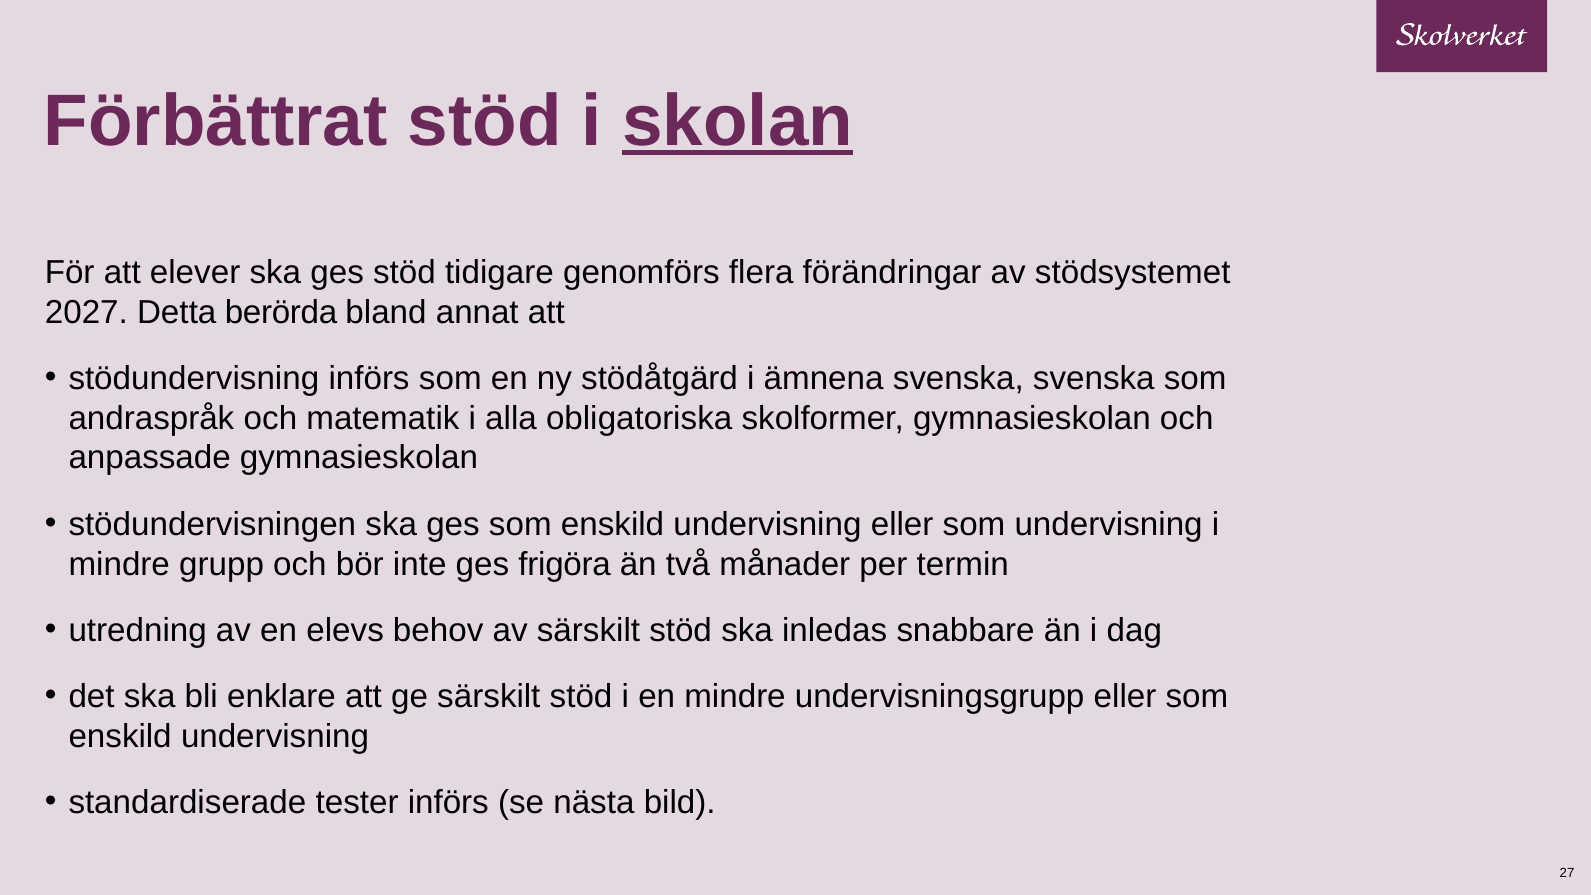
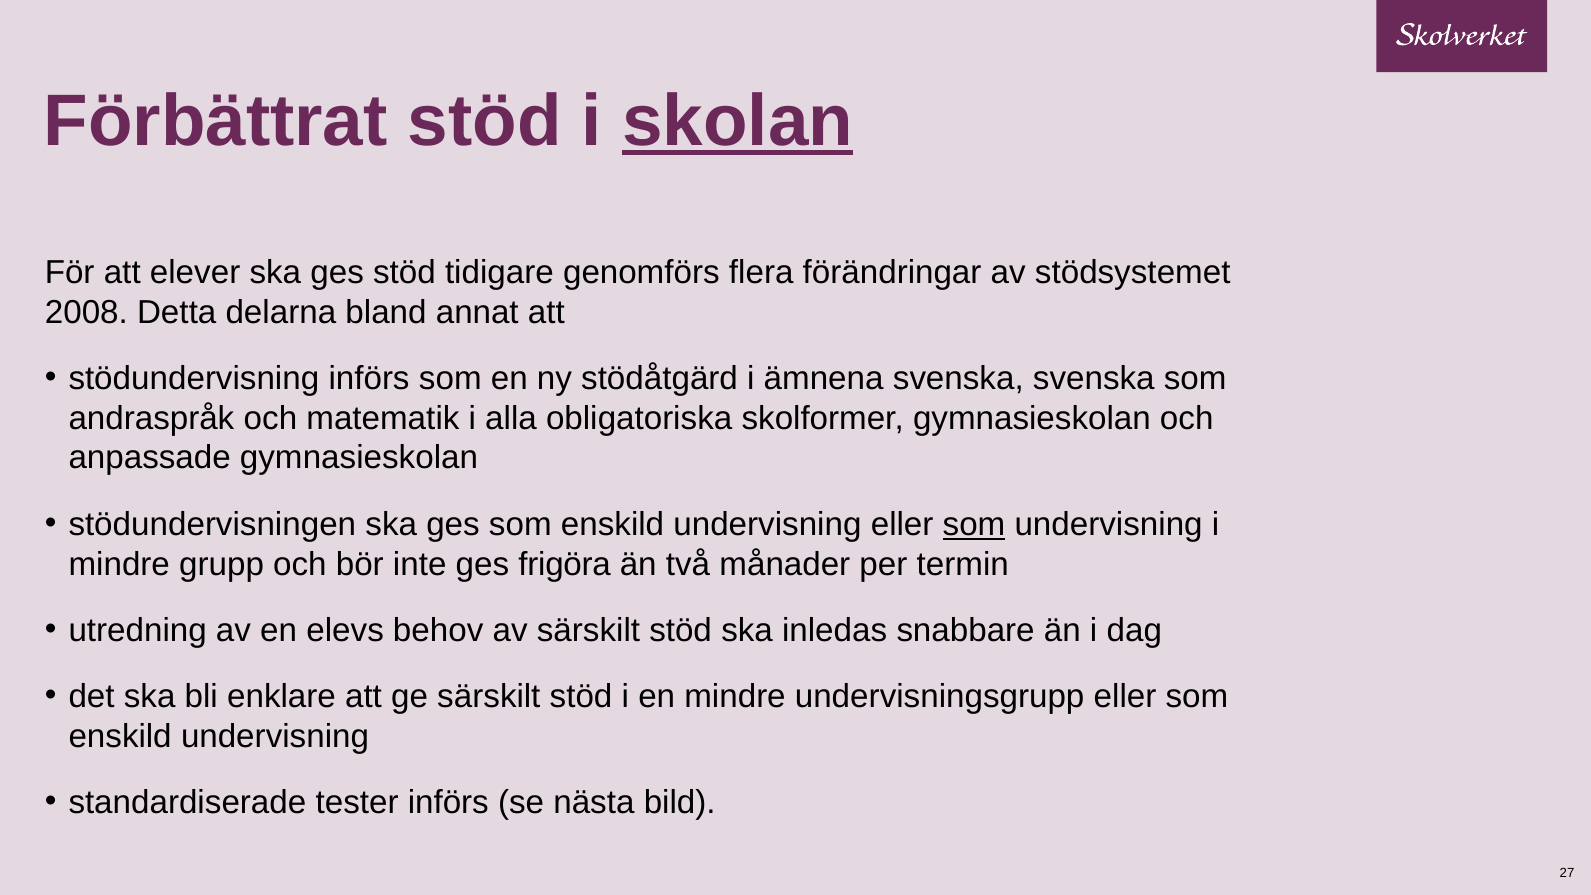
2027: 2027 -> 2008 (86, 312)
berörda: berörda -> delarna (281, 312)
som underline: none -> present (974, 524)
